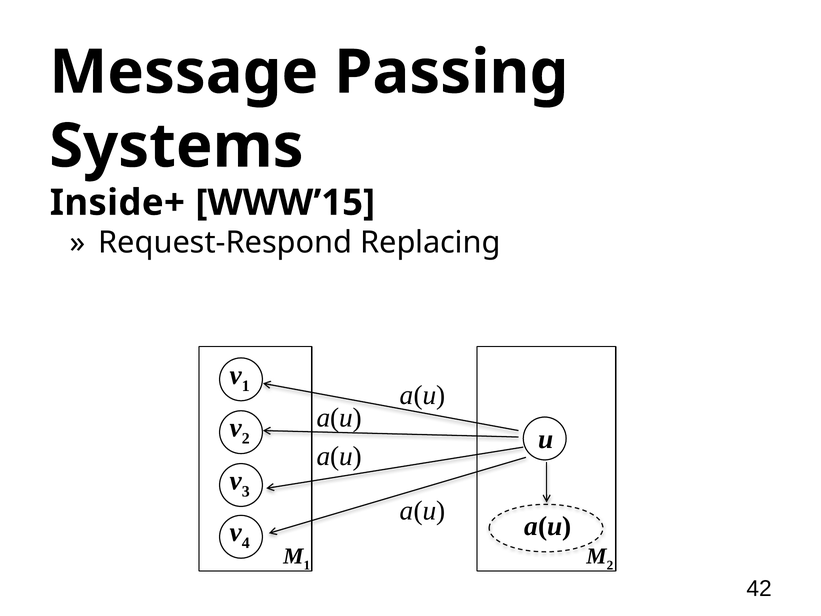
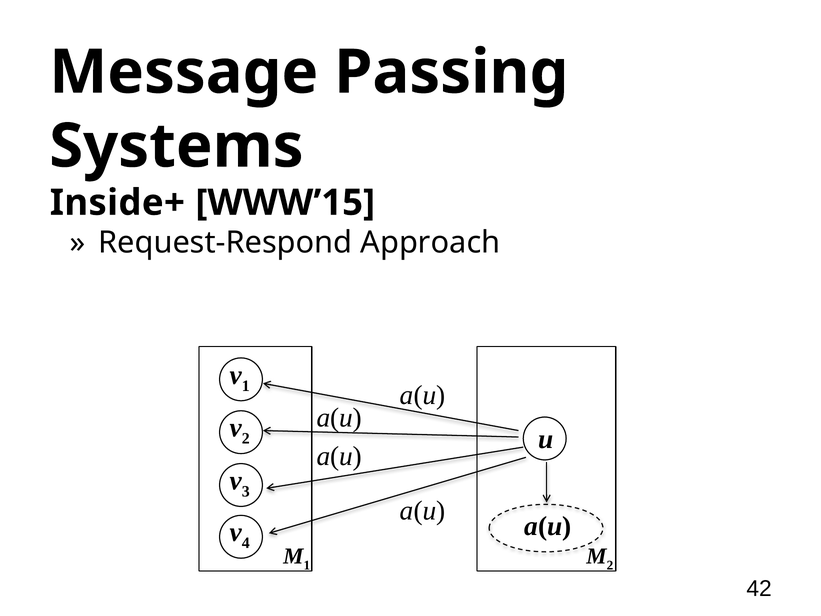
Replacing: Replacing -> Approach (430, 243)
